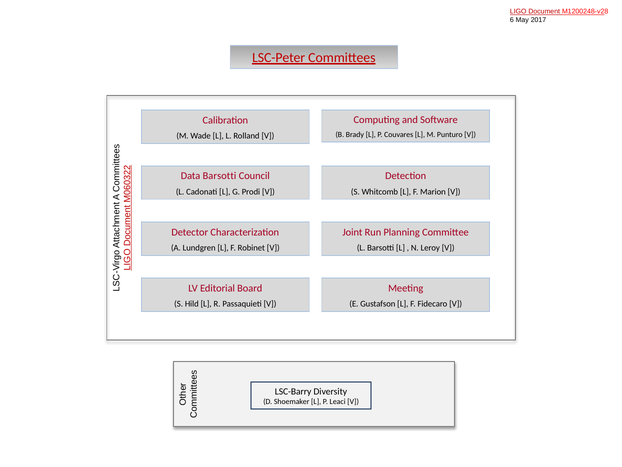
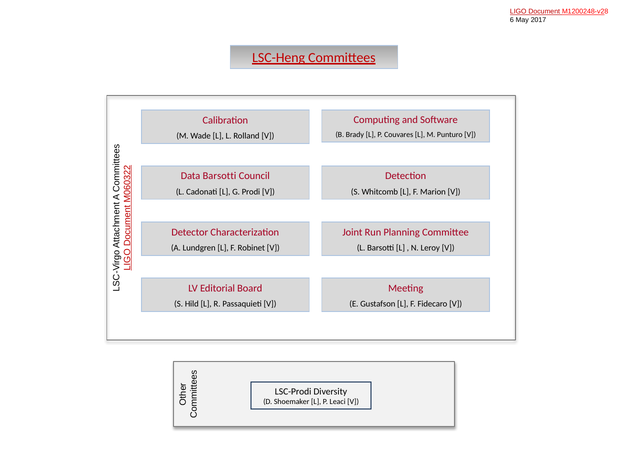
LSC-Peter: LSC-Peter -> LSC-Heng (279, 58)
LSC-Barry: LSC-Barry -> LSC-Prodi (293, 391)
